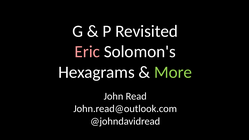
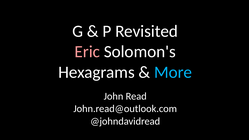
More colour: light green -> light blue (173, 72)
